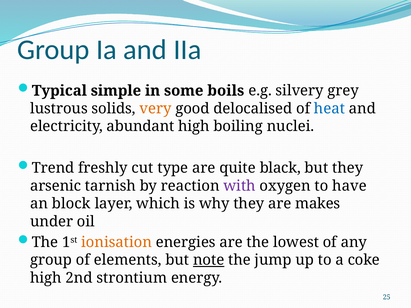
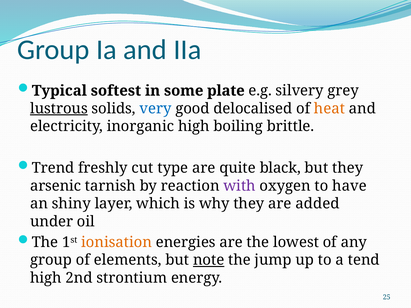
simple: simple -> softest (116, 91)
boils: boils -> plate (226, 91)
lustrous underline: none -> present (59, 109)
very colour: orange -> blue (156, 109)
heat colour: blue -> orange (329, 109)
abundant: abundant -> inorganic (140, 126)
nuclei: nuclei -> brittle (290, 126)
block: block -> shiny (71, 204)
makes: makes -> added (318, 204)
coke: coke -> tend (364, 260)
